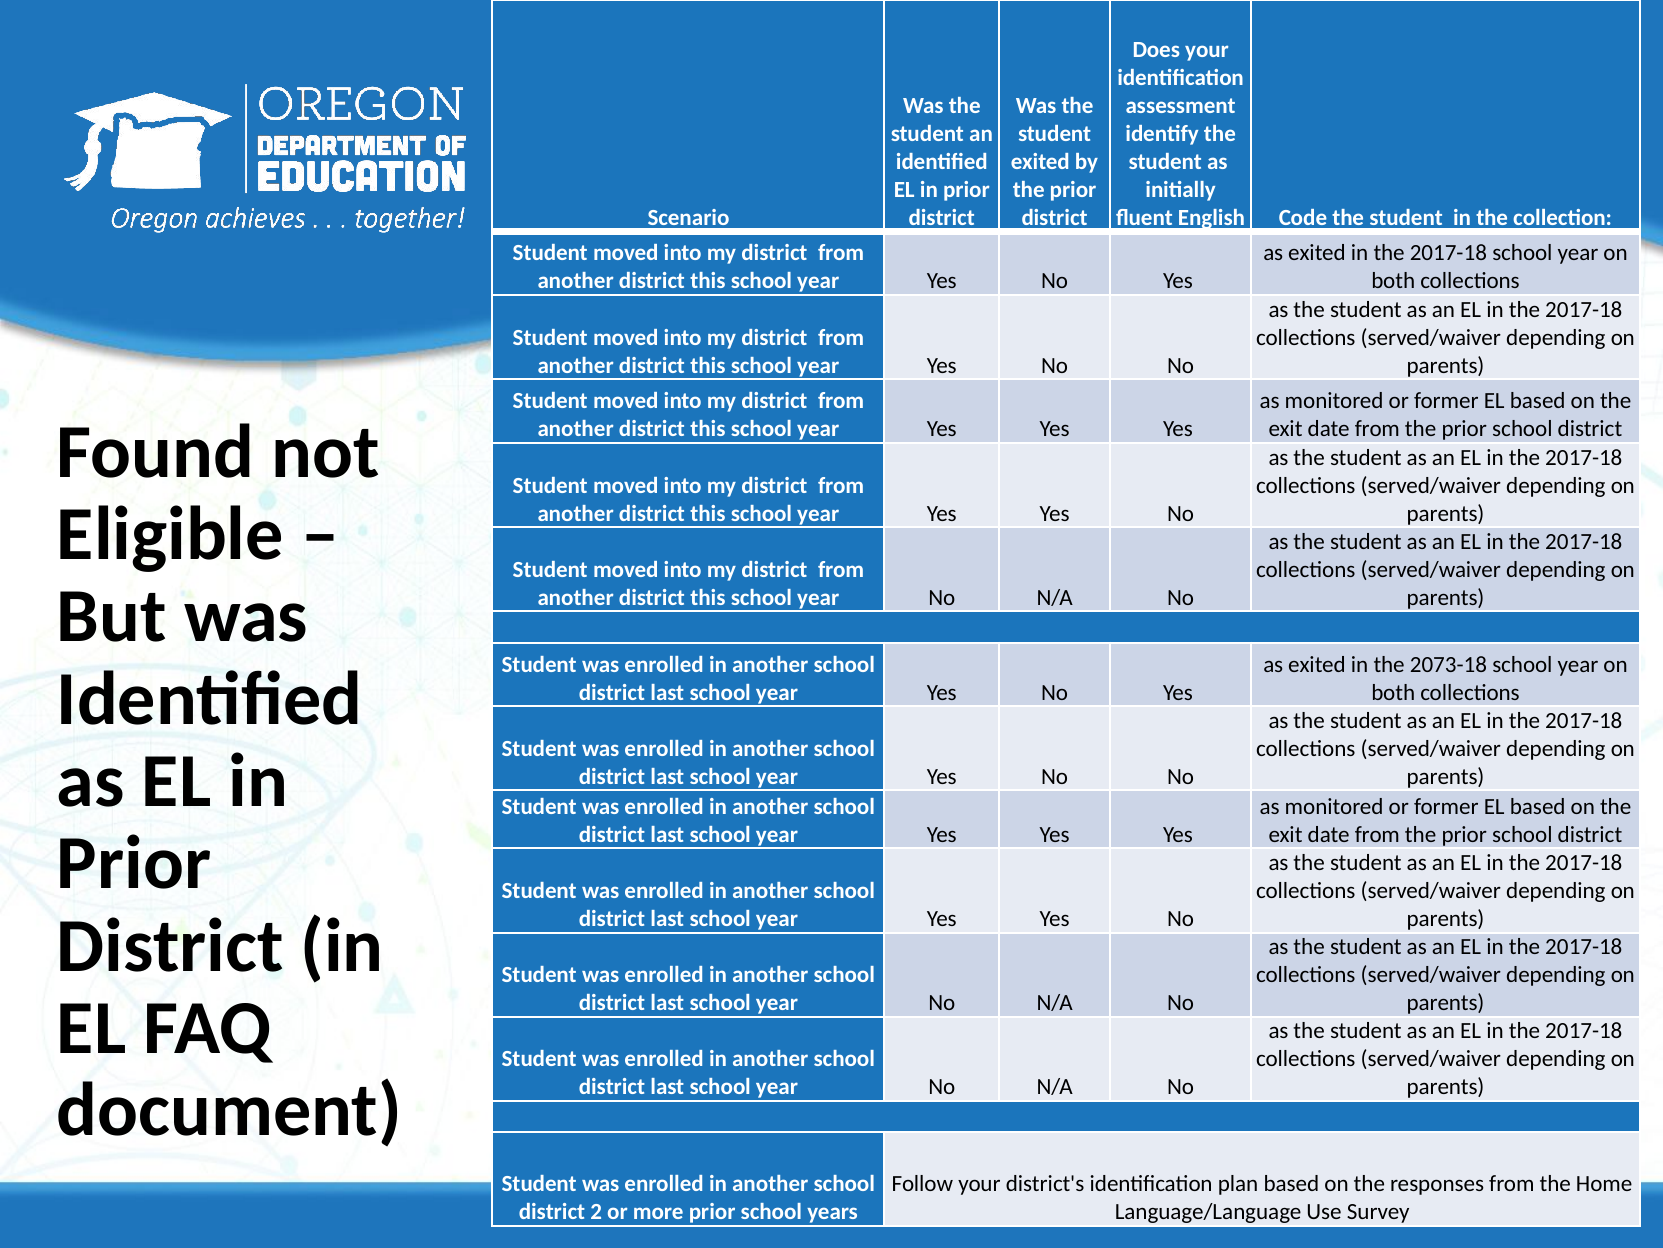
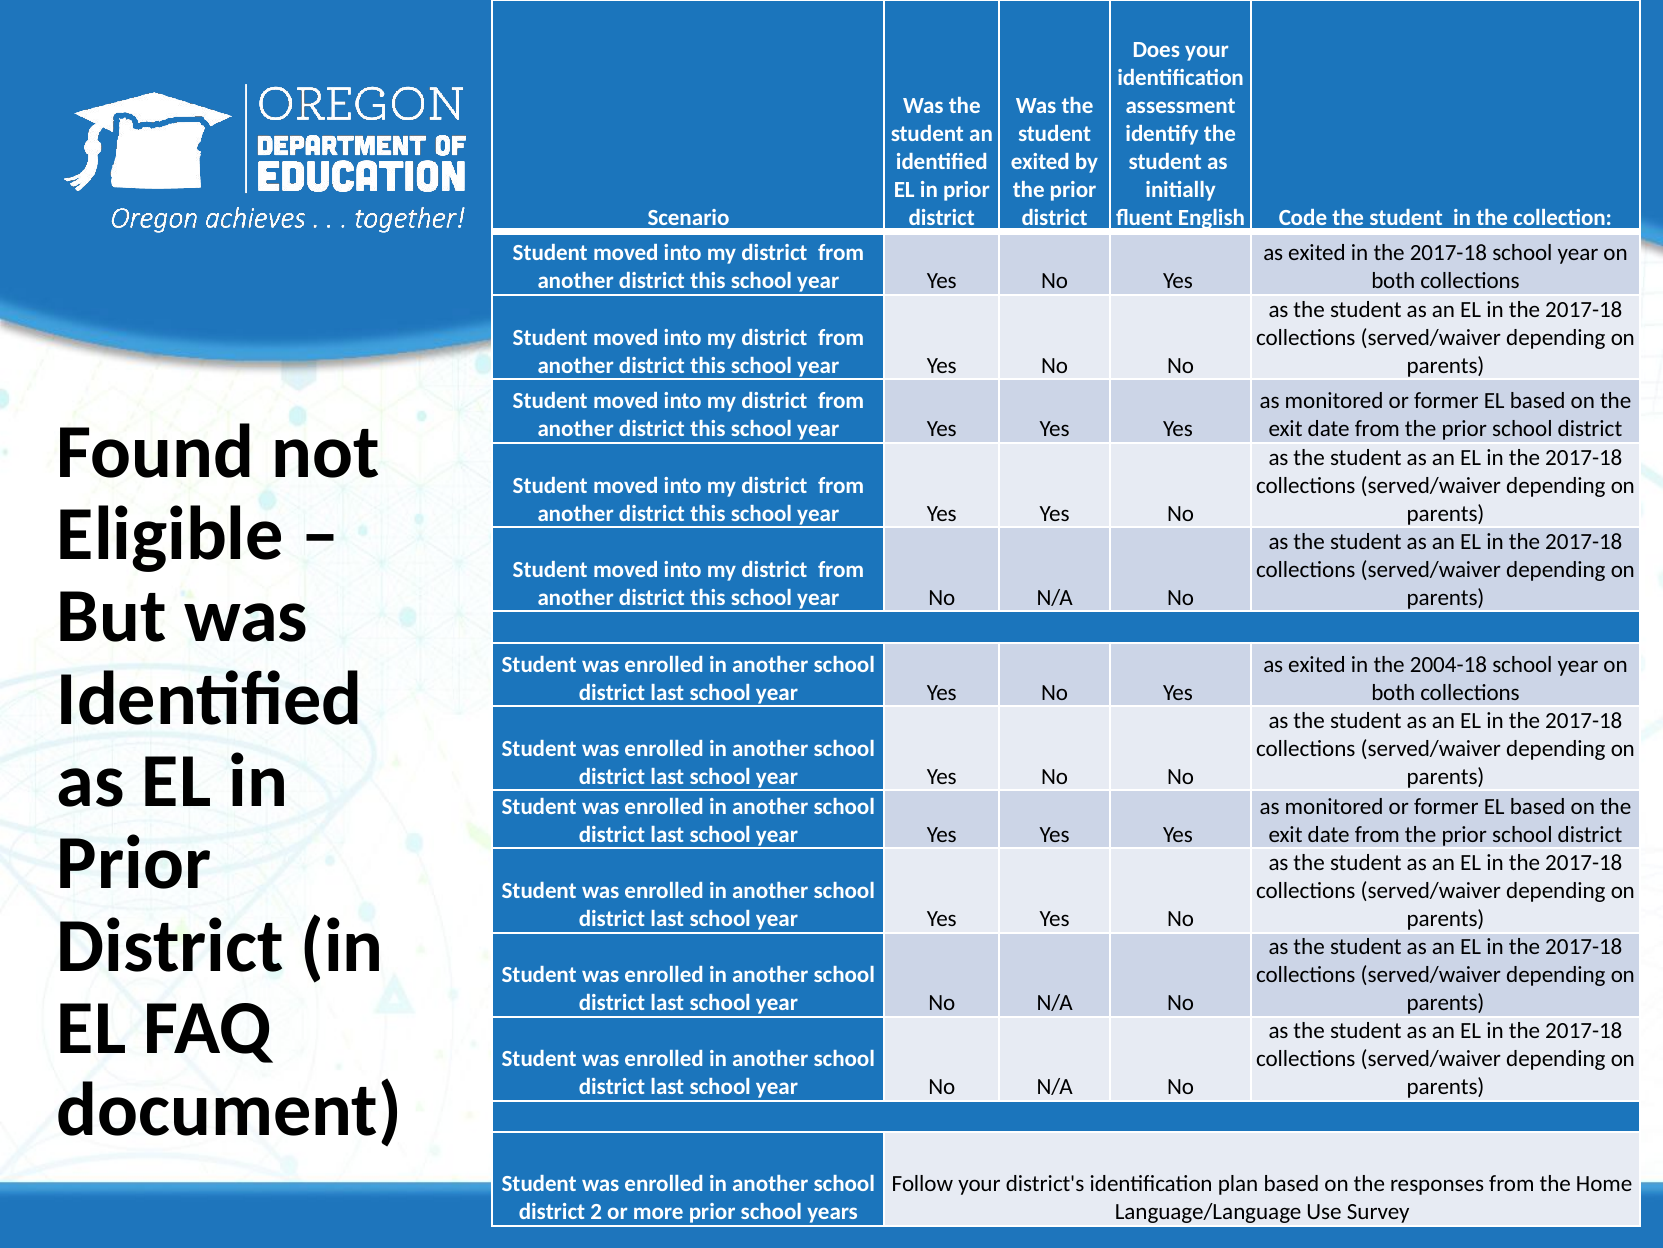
2073-18: 2073-18 -> 2004-18 (1448, 664)
